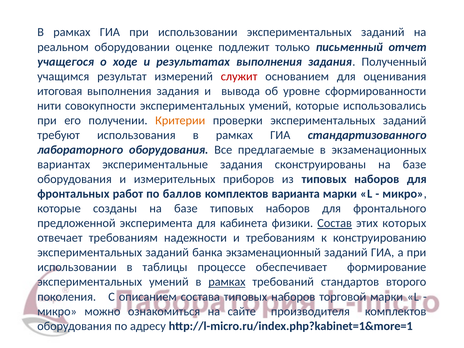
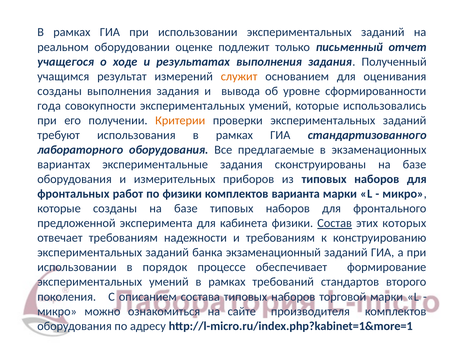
служит colour: red -> orange (239, 76)
итоговая: итоговая -> созданы (60, 91)
нити: нити -> года (49, 106)
по баллов: баллов -> физики (182, 194)
таблицы: таблицы -> порядок (165, 267)
рамках underline: present -> none (227, 282)
